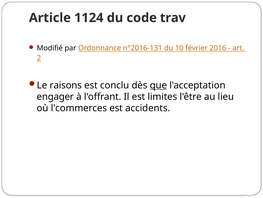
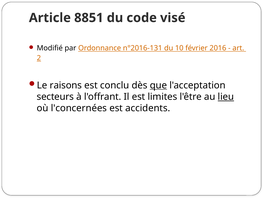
1124: 1124 -> 8851 (89, 18)
trav: trav -> visé (173, 18)
engager: engager -> secteurs (55, 96)
lieu underline: none -> present (226, 96)
l'commerces: l'commerces -> l'concernées (79, 108)
